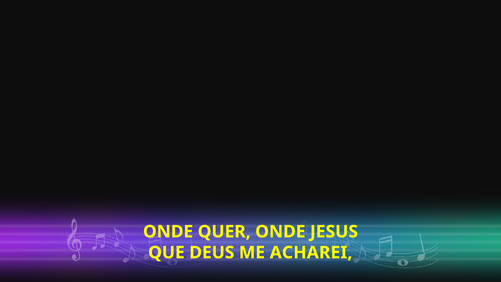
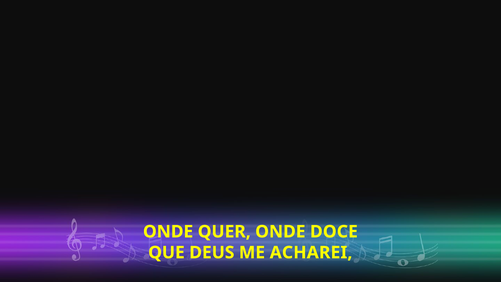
JESUS: JESUS -> DOCE (334, 232)
